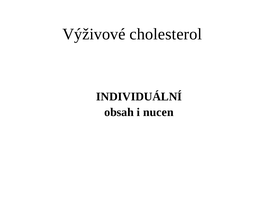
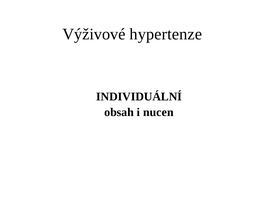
cholesterol: cholesterol -> hypertenze (166, 34)
